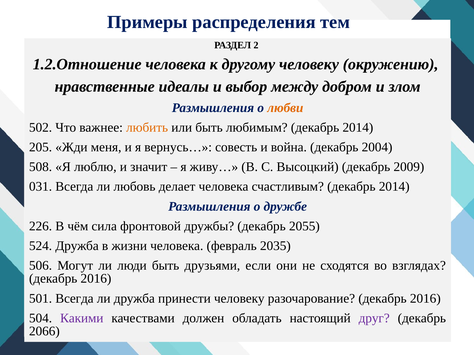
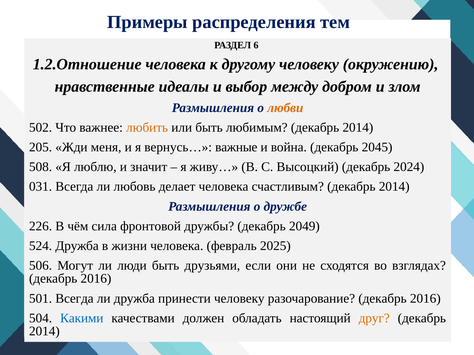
2: 2 -> 6 (256, 45)
совесть: совесть -> важные (236, 147)
2004: 2004 -> 2045 (377, 147)
2009: 2009 -> 2024 (409, 167)
2055: 2055 -> 2049 (304, 226)
2035: 2035 -> 2025 (275, 246)
Какими colour: purple -> blue (82, 318)
друг colour: purple -> orange (374, 318)
2066: 2066 -> 2014 (44, 332)
